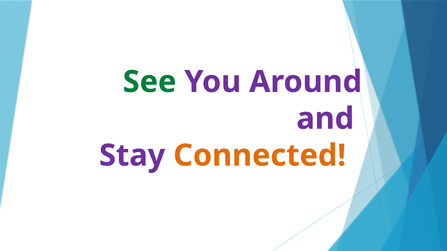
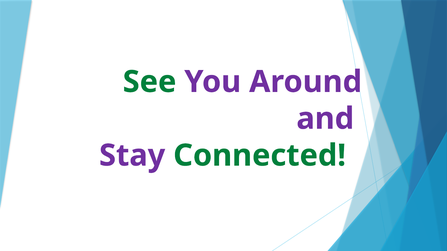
Connected colour: orange -> green (260, 156)
